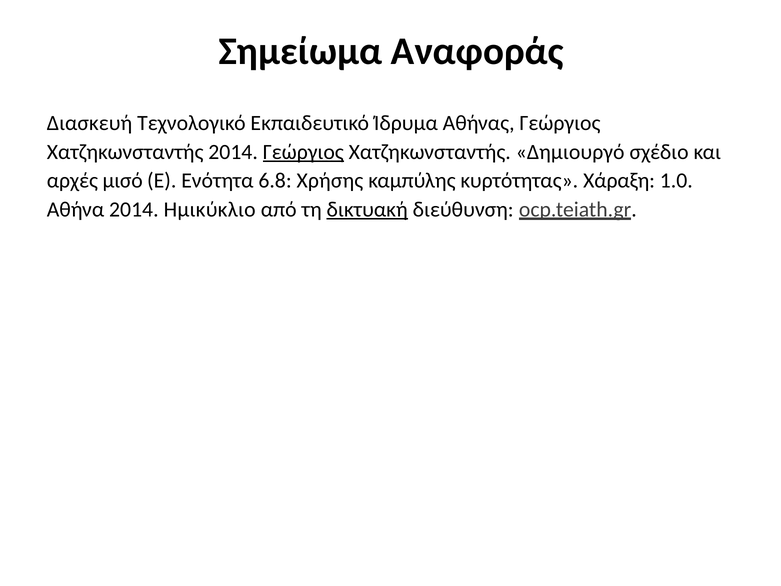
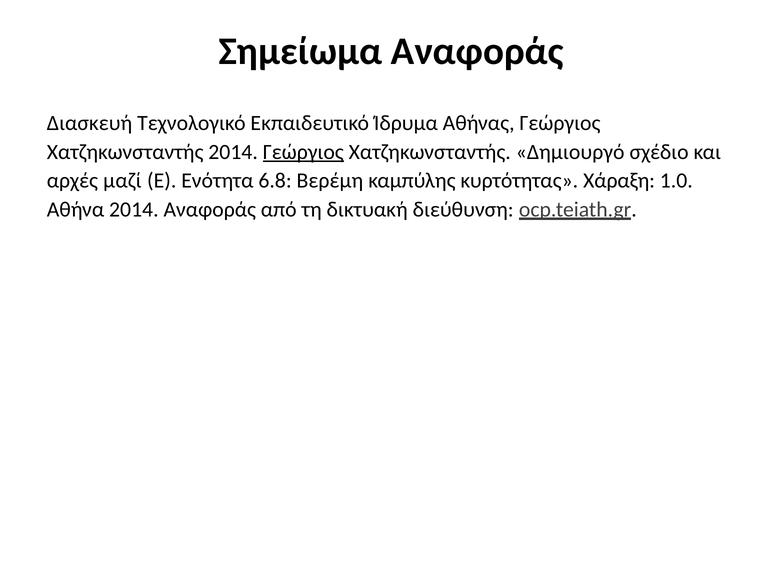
μισό: μισό -> μαζί (122, 181)
Χρήσης: Χρήσης -> Βερέμη (330, 181)
2014 Ημικύκλιο: Ημικύκλιο -> Αναφοράς (210, 209)
δικτυακή underline: present -> none (367, 209)
